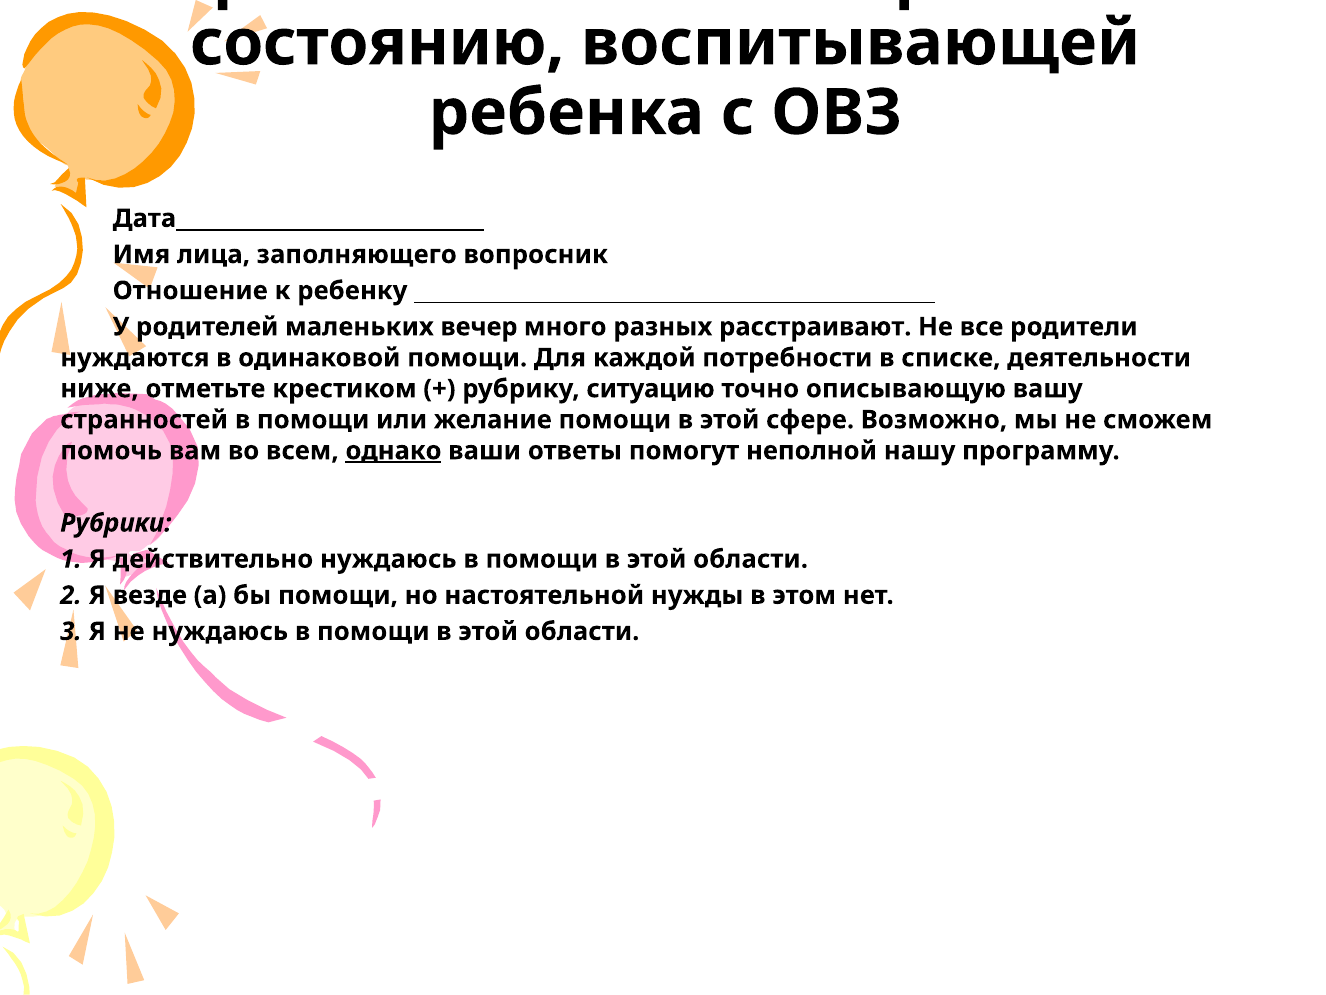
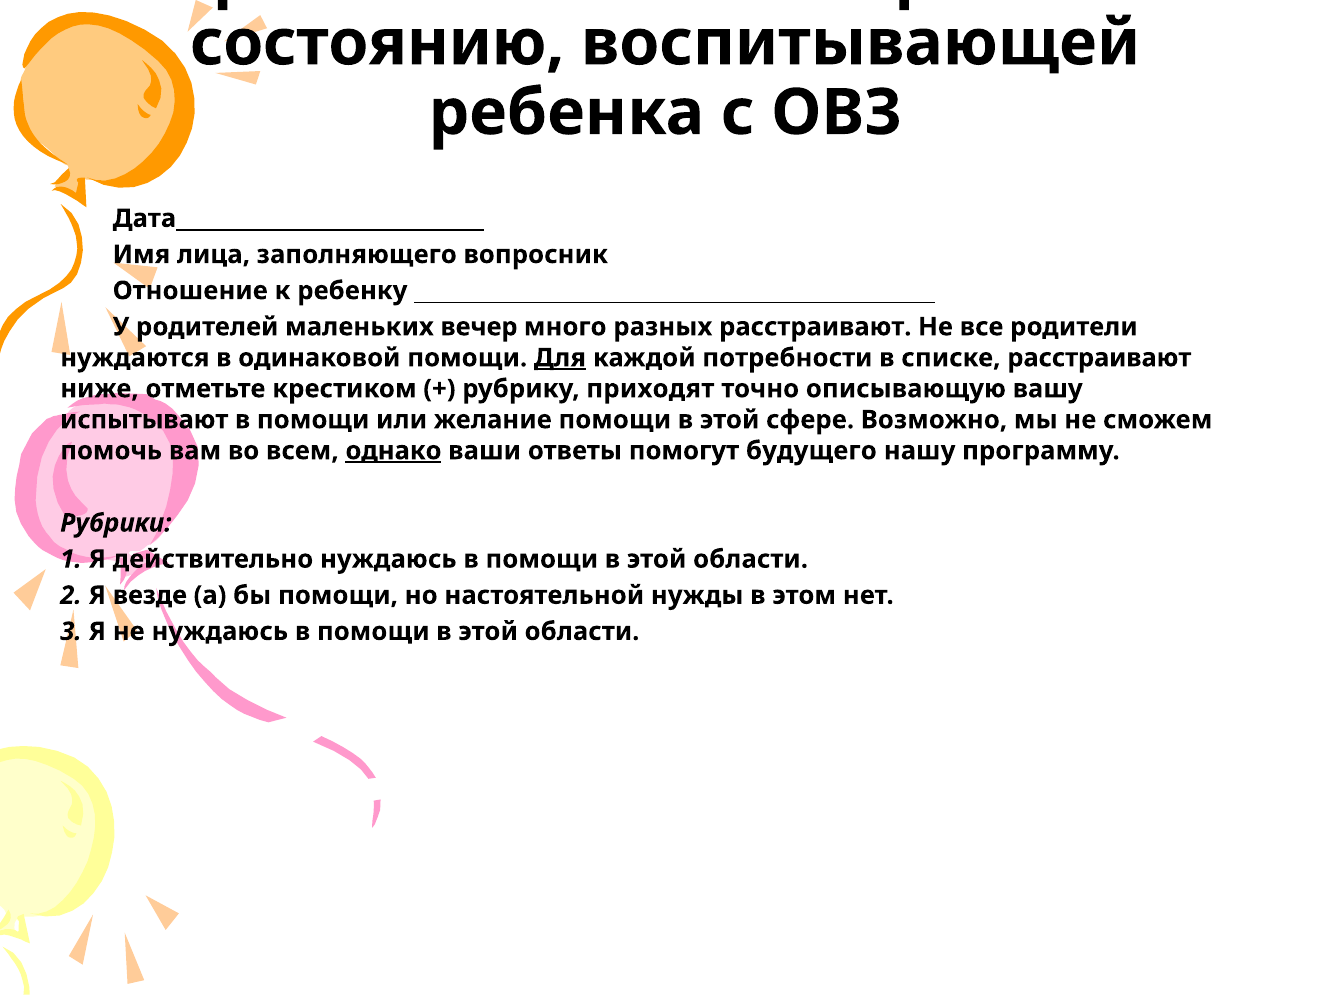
Для underline: none -> present (560, 358)
списке деятельности: деятельности -> расстраивают (1099, 358)
ситуацию: ситуацию -> приходят (650, 389)
странностей: странностей -> испытывают (144, 420)
неполной: неполной -> будущего (811, 451)
